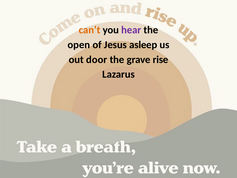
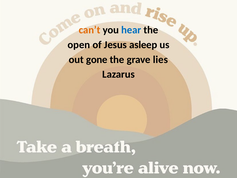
hear colour: purple -> blue (131, 30)
door: door -> gone (97, 59)
rise: rise -> lies (160, 59)
